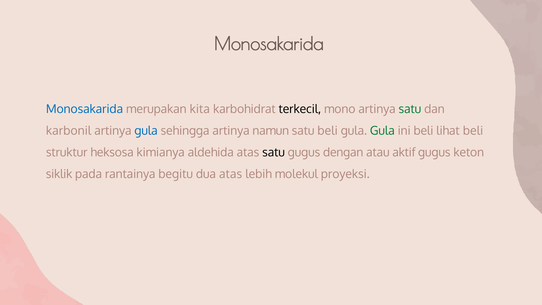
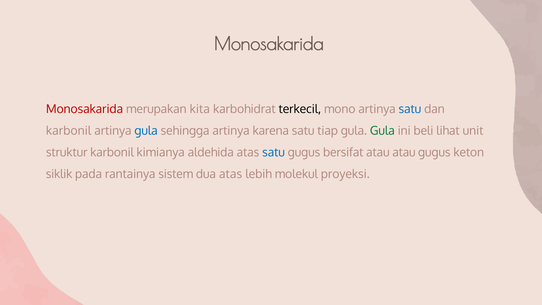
Monosakarida colour: blue -> red (84, 109)
satu colour: green -> blue (410, 109)
namun: namun -> karena (271, 131)
satu beli: beli -> tiap (328, 131)
lihat beli: beli -> unit (473, 131)
struktur heksosa: heksosa -> karbonil (112, 152)
satu colour: black -> blue (274, 152)
dengan: dengan -> bersifat (343, 152)
atau aktif: aktif -> atau (404, 152)
begitu: begitu -> sistem (176, 174)
